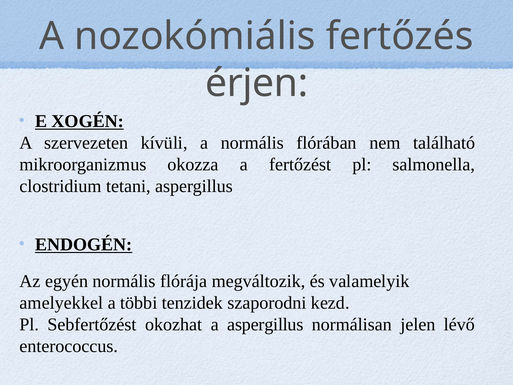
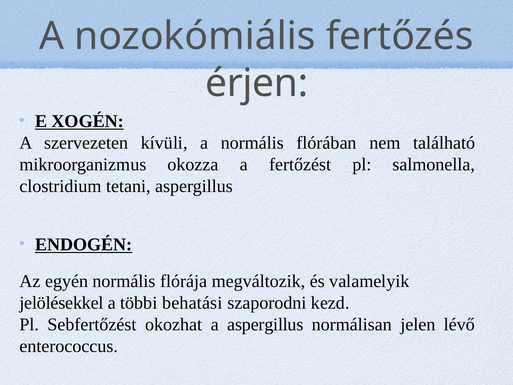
amelyekkel: amelyekkel -> jelölésekkel (62, 303)
tenzidek: tenzidek -> behatási (192, 303)
